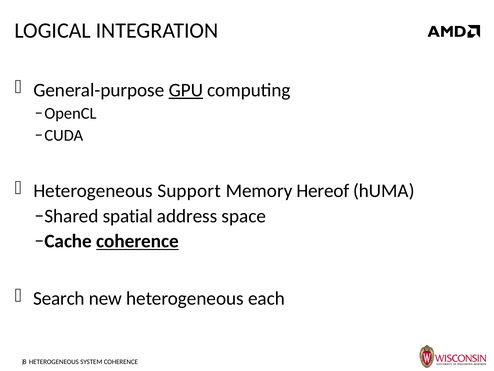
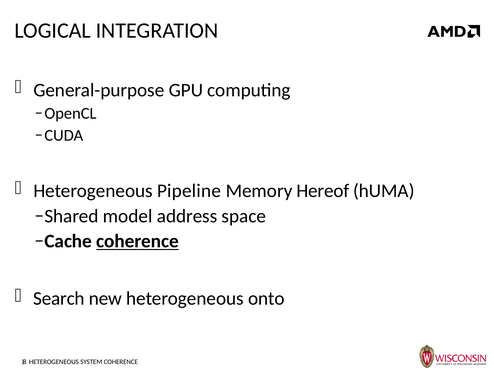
GPU underline: present -> none (186, 90)
Support: Support -> Pipeline (189, 191)
spatial: spatial -> model (128, 216)
each: each -> onto (266, 298)
